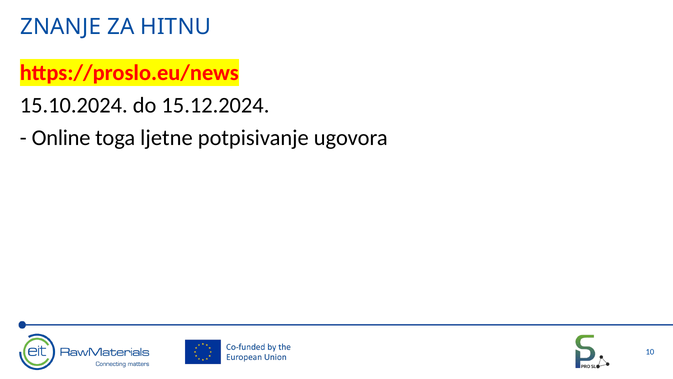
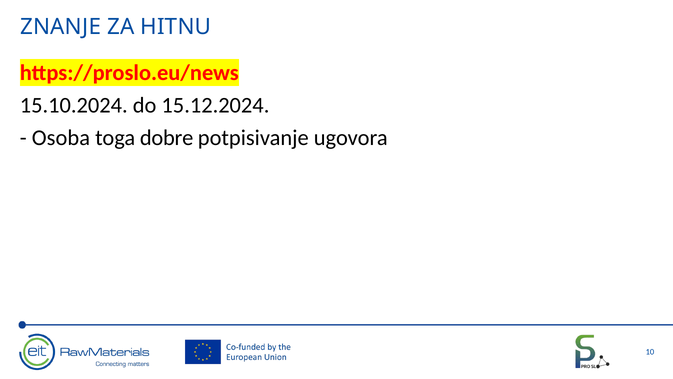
Online: Online -> Osoba (61, 138)
ljetne: ljetne -> dobre (167, 138)
